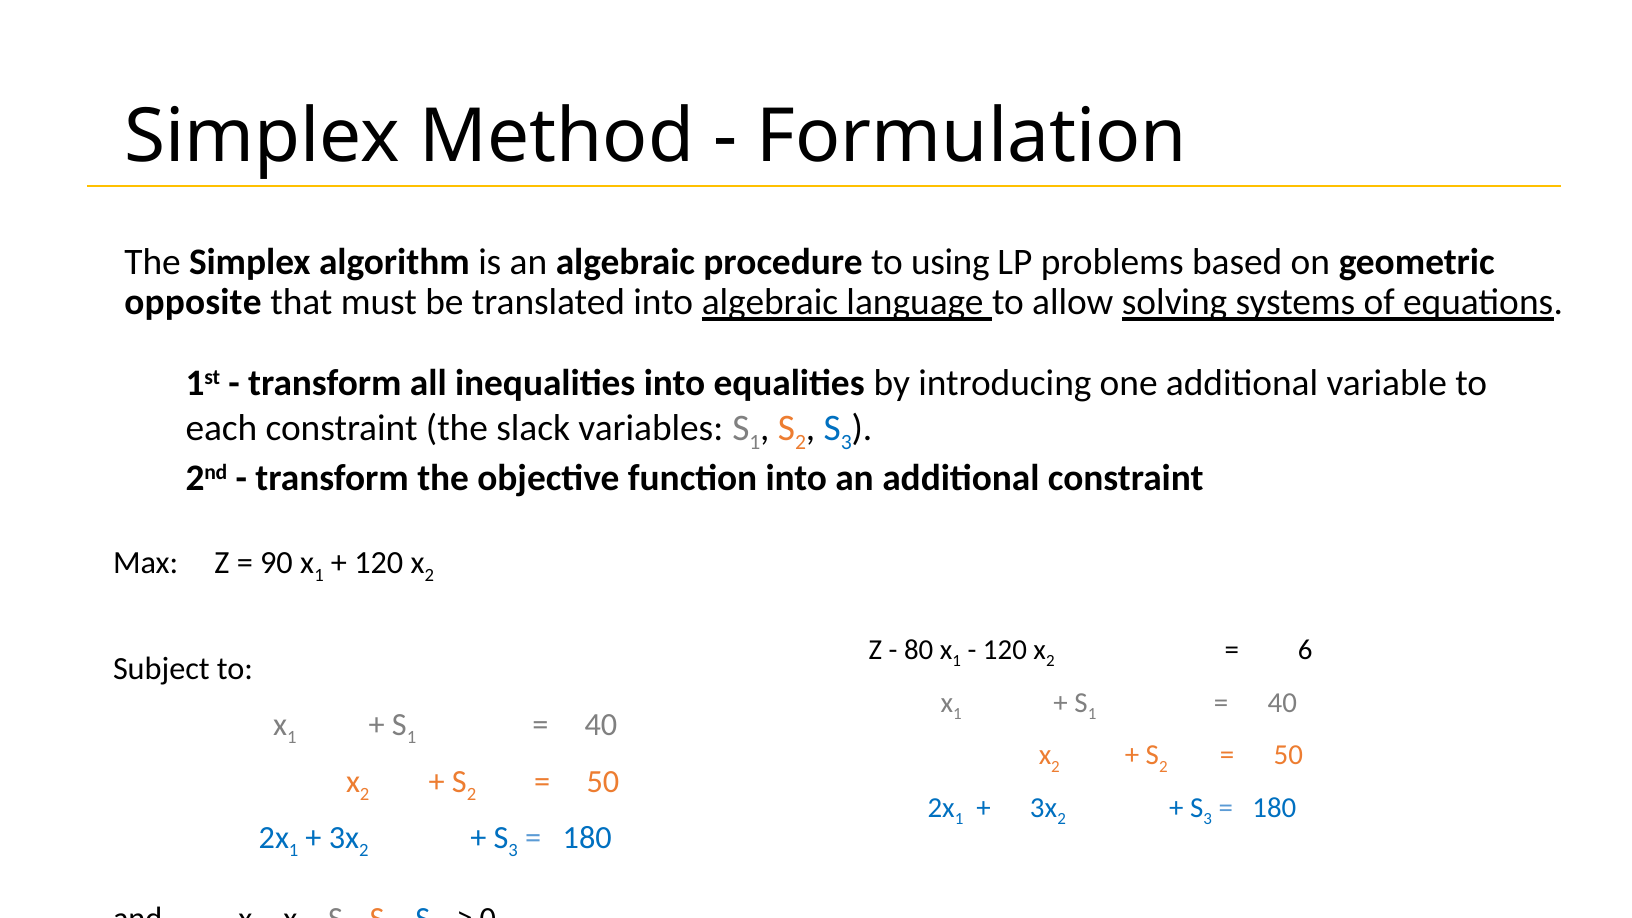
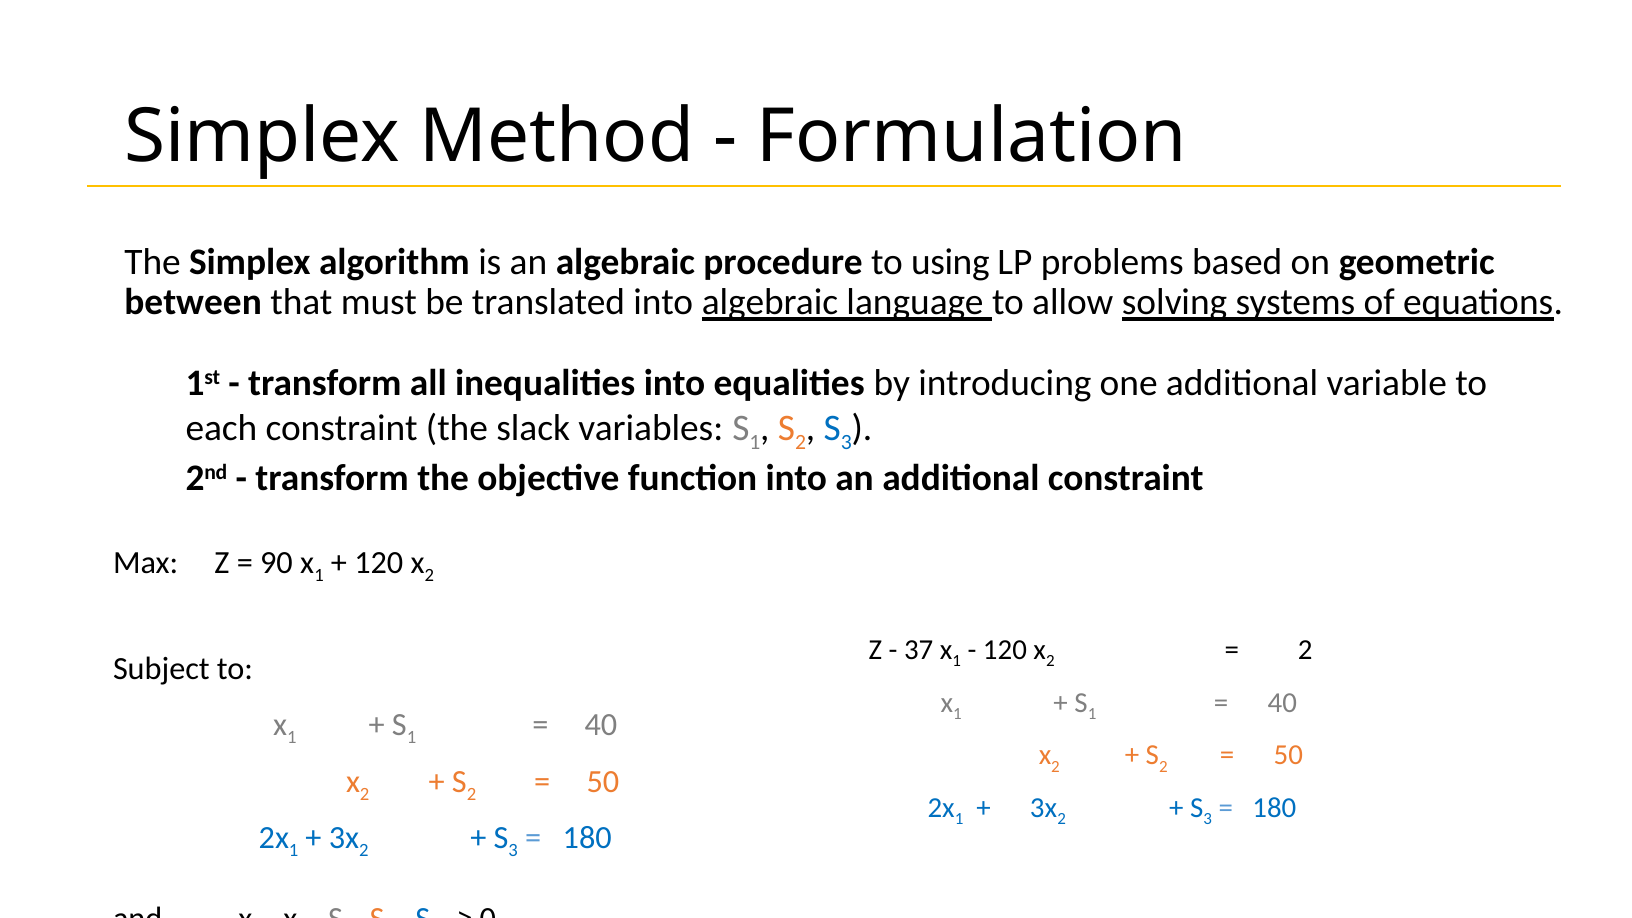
opposite: opposite -> between (193, 303)
80: 80 -> 37 (919, 650)
6: 6 -> 2 (1305, 650)
